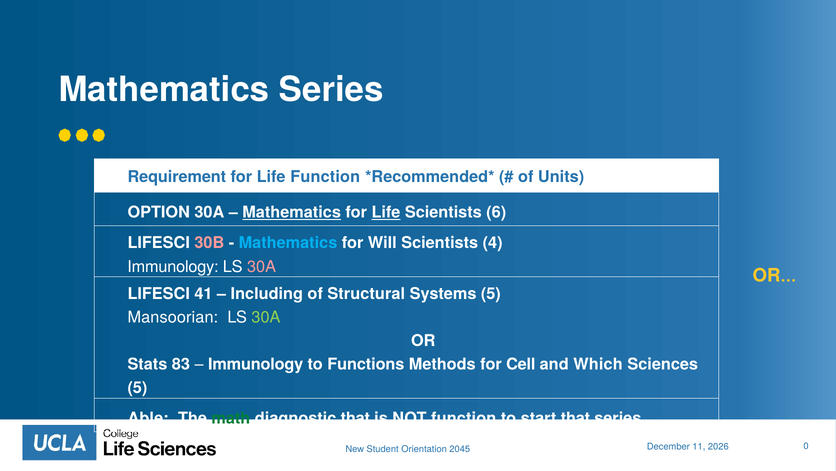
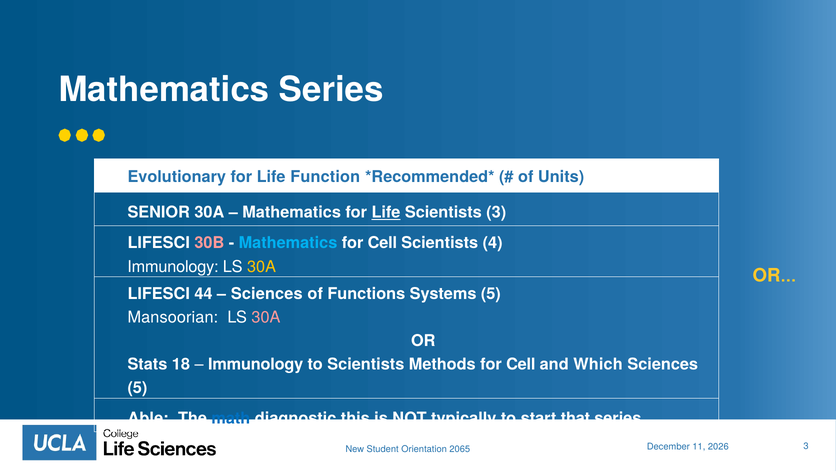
Requirement: Requirement -> Evolutionary (177, 177)
OPTION: OPTION -> SENIOR (159, 212)
Mathematics underline: present -> none (292, 212)
Scientists 6: 6 -> 3 (496, 212)
Will: Will -> Cell (382, 243)
30A colour: pink -> yellow (261, 267)
41: 41 -> 44 (203, 294)
Including: Including -> Sciences (267, 294)
Structural: Structural -> Functions (366, 294)
30A colour: light green -> pink (266, 317)
83: 83 -> 18 (181, 364)
to Functions: Functions -> Scientists (366, 364)
math colour: green -> blue (231, 418)
diagnostic that: that -> this (355, 418)
NOT function: function -> typically (464, 418)
2045: 2045 -> 2065 (460, 449)
0: 0 -> 3 (806, 446)
